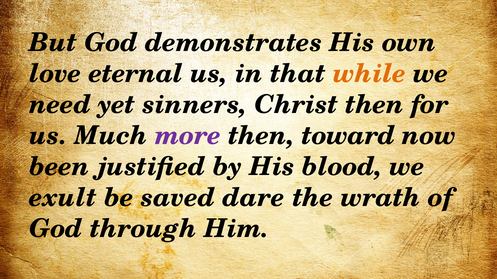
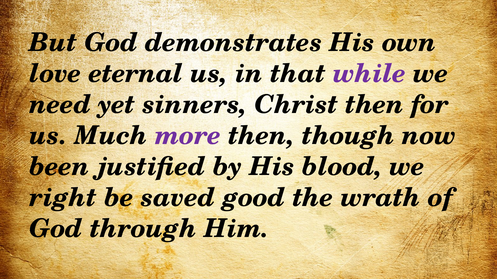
while colour: orange -> purple (369, 74)
toward: toward -> though (348, 136)
exult: exult -> right (63, 198)
dare: dare -> good (254, 198)
